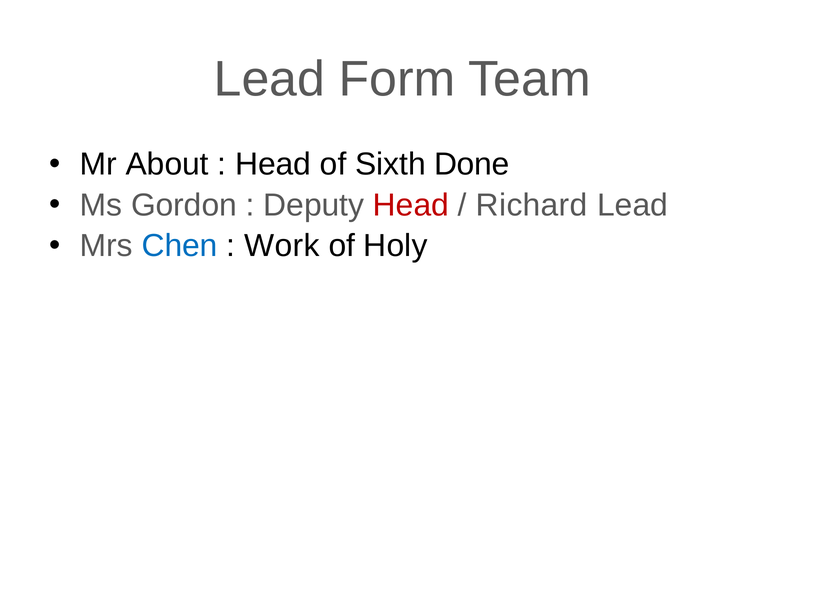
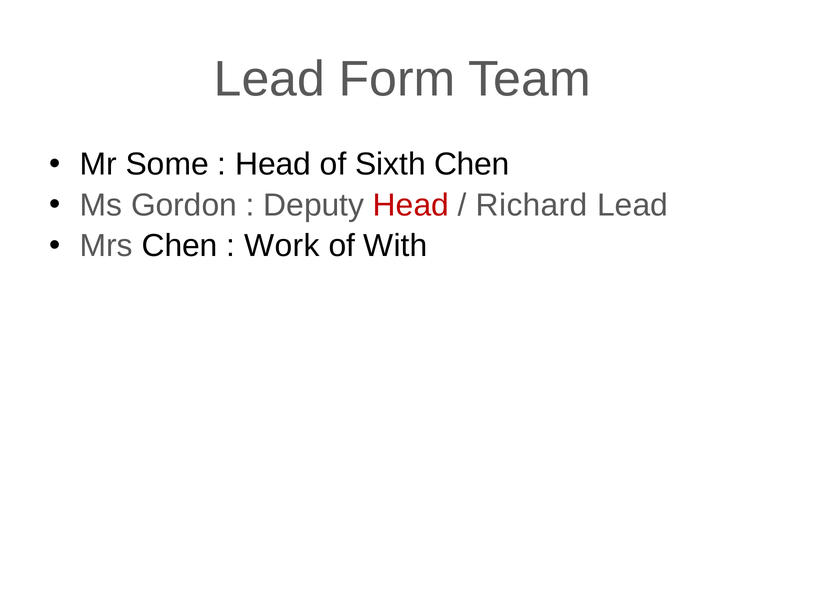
About: About -> Some (167, 164)
Sixth Done: Done -> Chen (472, 164)
Chen colour: blue -> black (180, 246)
Holy: Holy -> With (395, 246)
